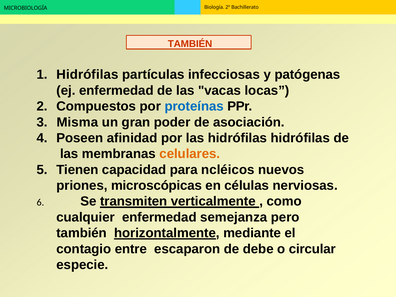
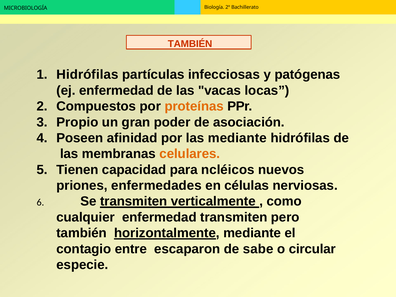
proteínas colour: blue -> orange (194, 106)
Misma: Misma -> Propio (77, 122)
las hidrófilas: hidrófilas -> mediante (237, 138)
microscópicas: microscópicas -> enfermedades (156, 186)
enfermedad semejanza: semejanza -> transmiten (234, 217)
debe: debe -> sabe (258, 249)
